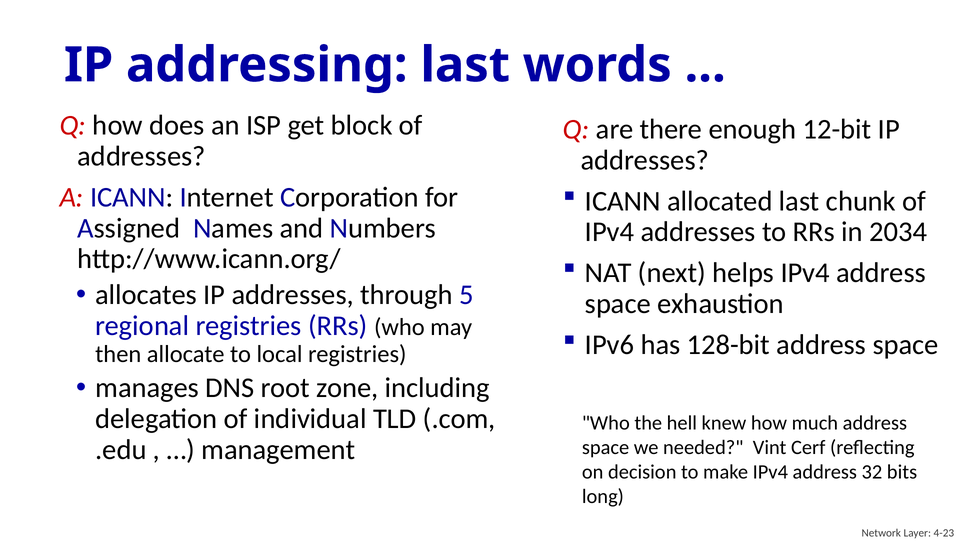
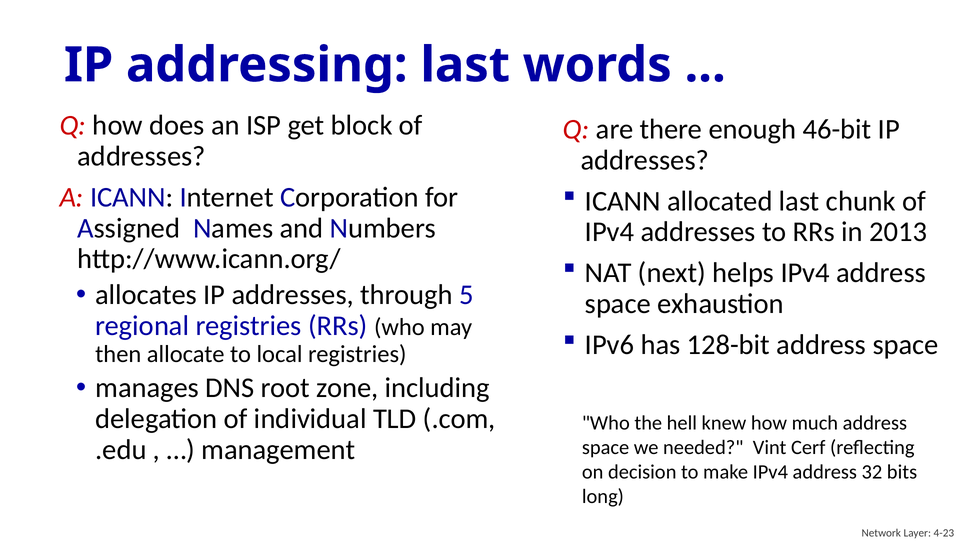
12-bit: 12-bit -> 46-bit (837, 129)
2034: 2034 -> 2013 (898, 232)
